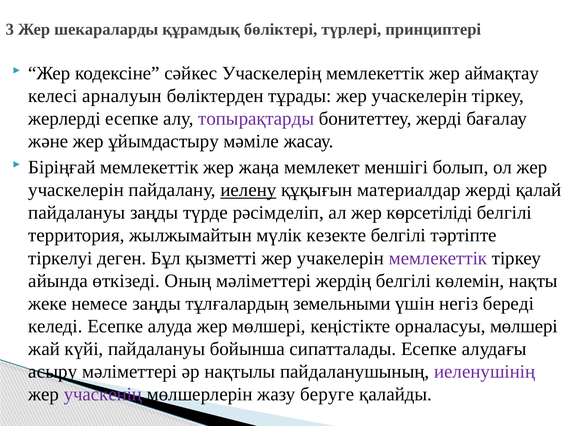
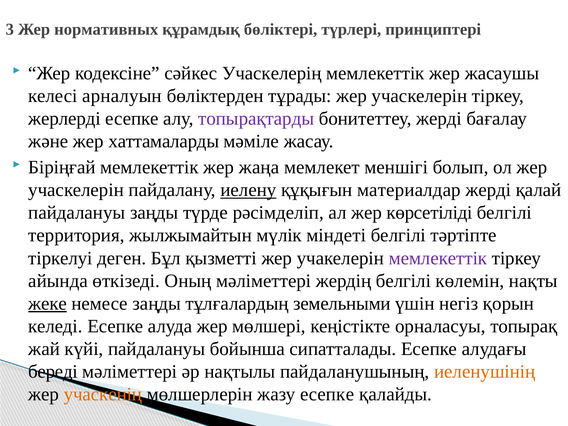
шекараларды: шекараларды -> нормативных (106, 29)
аймақтау: аймақтау -> жасаушы (502, 73)
ұйымдастыру: ұйымдастыру -> хаттамаларды (164, 141)
кезекте: кезекте -> міндеті (336, 235)
жеке underline: none -> present (48, 304)
береді: береді -> қорын (509, 304)
орналасуы мөлшері: мөлшері -> топырақ (524, 326)
асыру: асыру -> береді (53, 372)
иеленушінің colour: purple -> orange (485, 372)
учаскенің colour: purple -> orange (103, 394)
жазу беруге: беруге -> есепке (327, 394)
